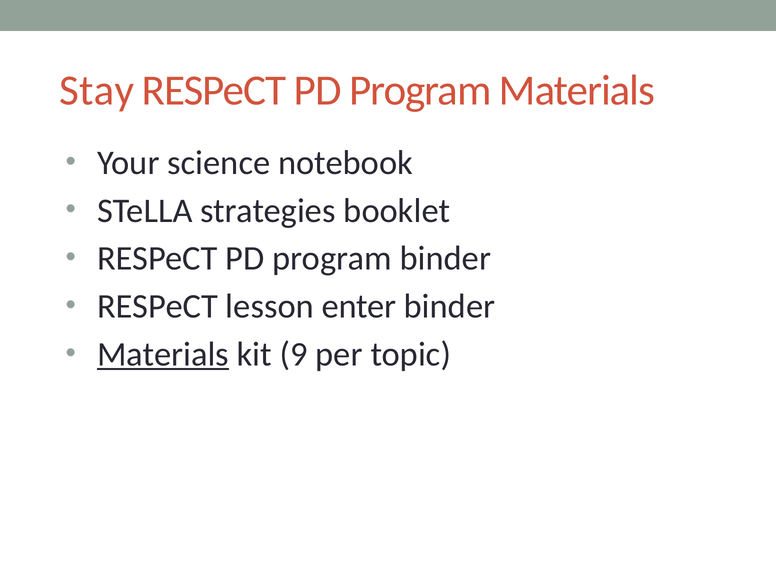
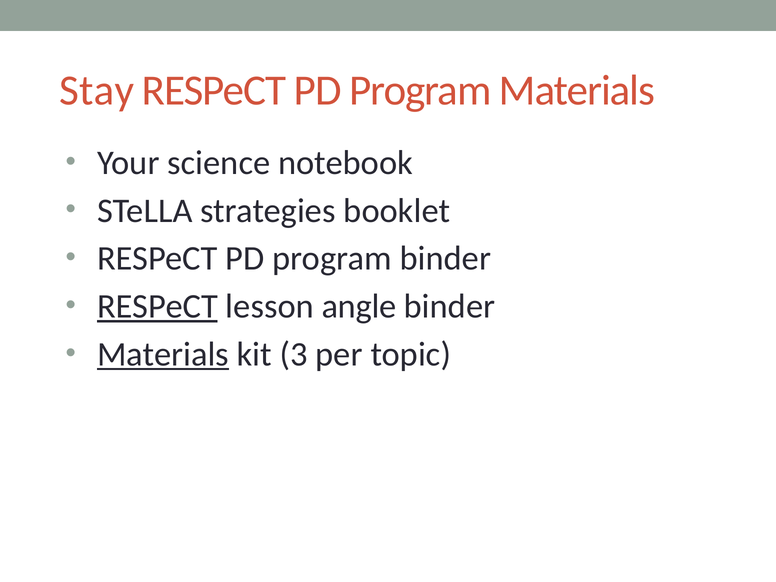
RESPeCT underline: none -> present (157, 306)
enter: enter -> angle (359, 306)
9: 9 -> 3 (294, 354)
